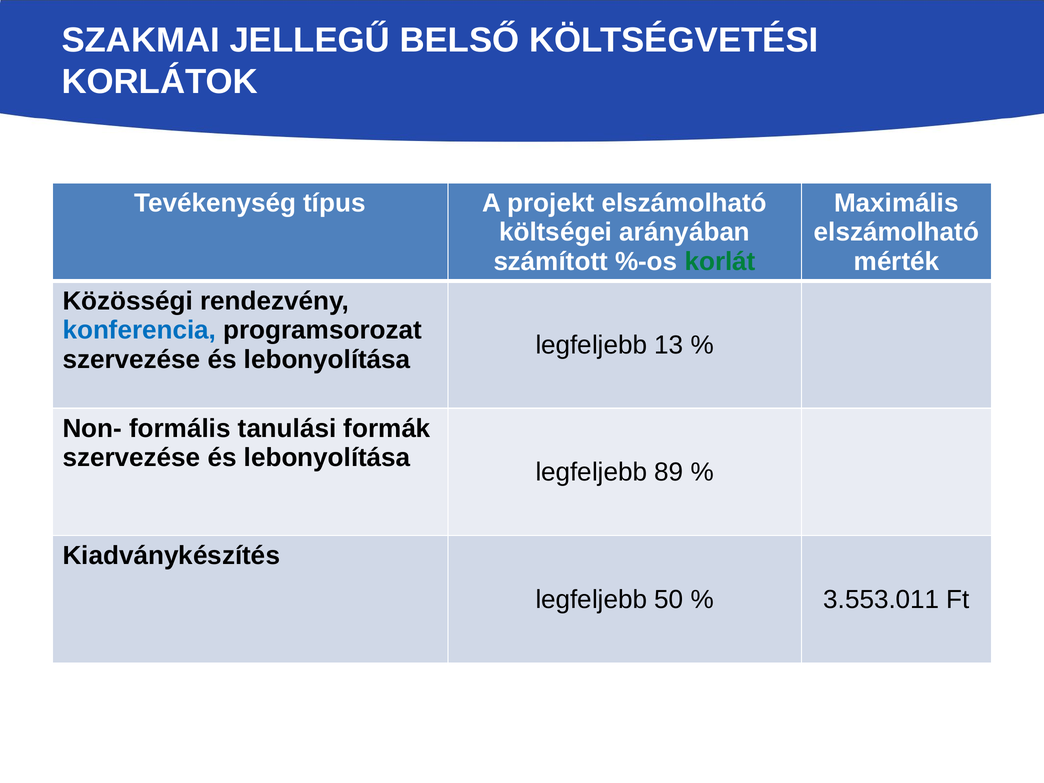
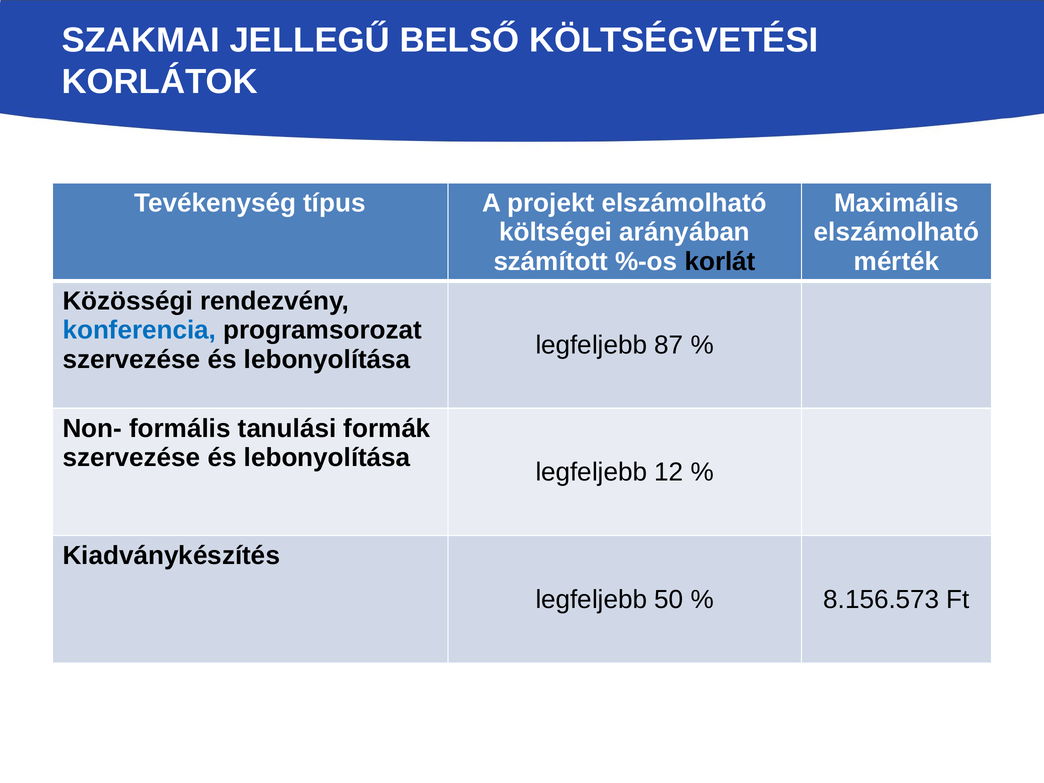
korlát colour: green -> black (720, 261)
13: 13 -> 87 (669, 345)
89: 89 -> 12 (669, 472)
3.553.011: 3.553.011 -> 8.156.573 (881, 600)
